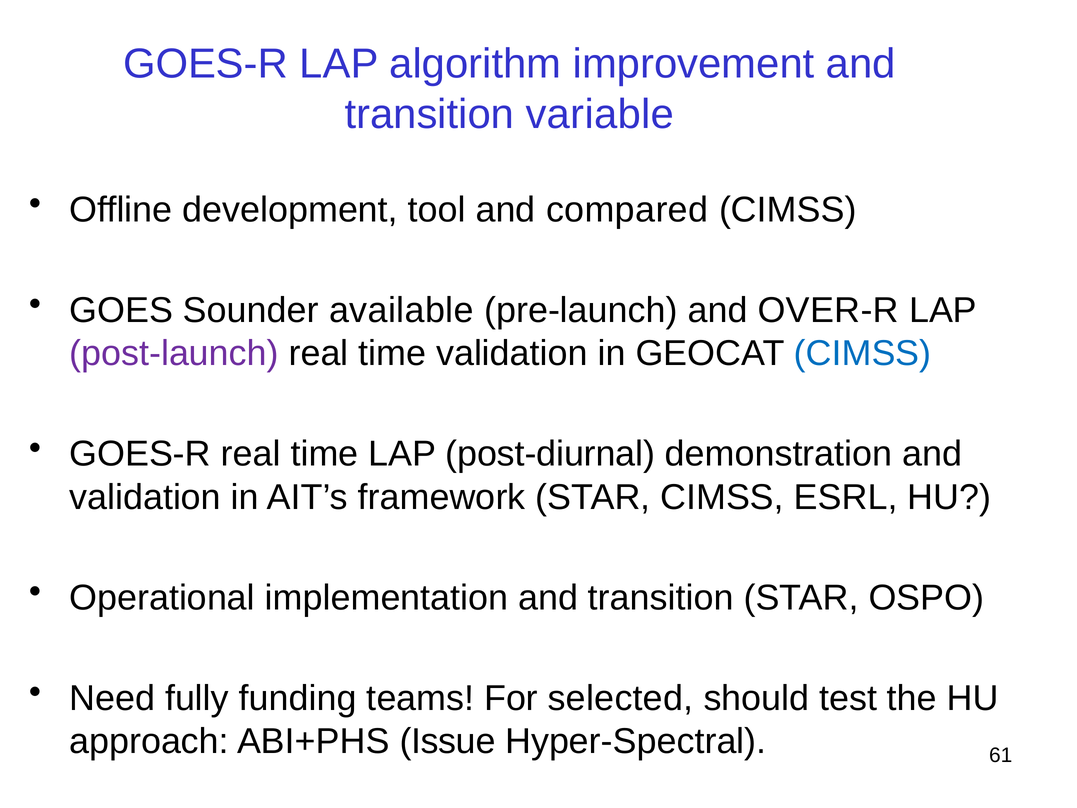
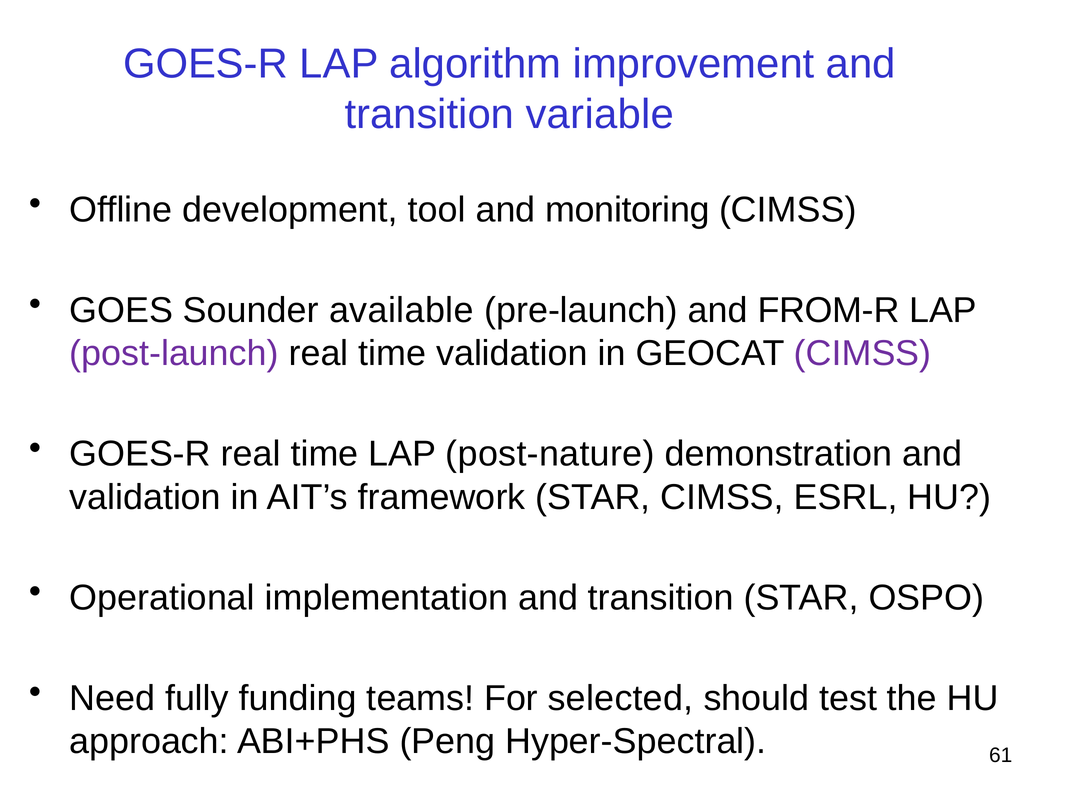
compared: compared -> monitoring (627, 210)
OVER-R: OVER-R -> FROM-R (829, 310)
CIMSS colour: blue -> purple (863, 353)
post-diurnal: post-diurnal -> post-nature (550, 454)
Issue: Issue -> Peng (447, 741)
